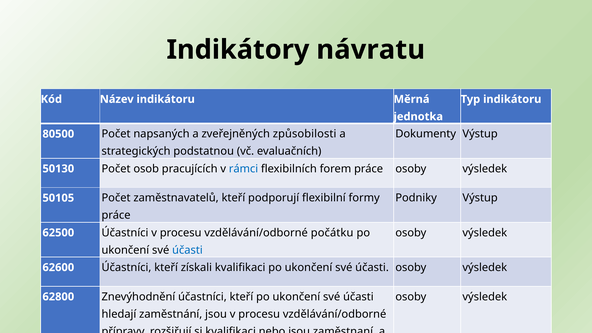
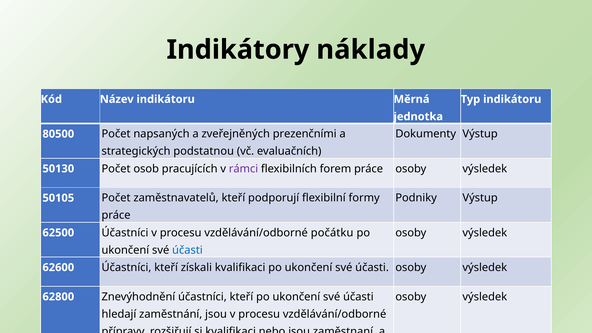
návratu: návratu -> náklady (371, 50)
způsobilosti: způsobilosti -> prezenčními (305, 134)
rámci colour: blue -> purple (244, 169)
